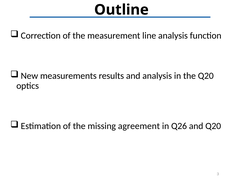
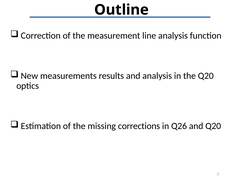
agreement: agreement -> corrections (139, 126)
